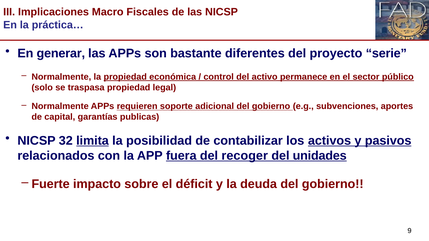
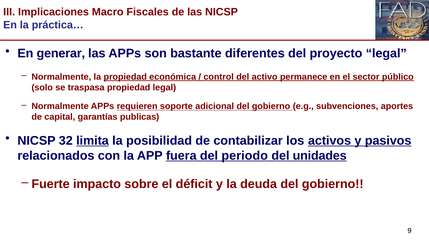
proyecto serie: serie -> legal (386, 53)
recoger: recoger -> periodo (245, 156)
